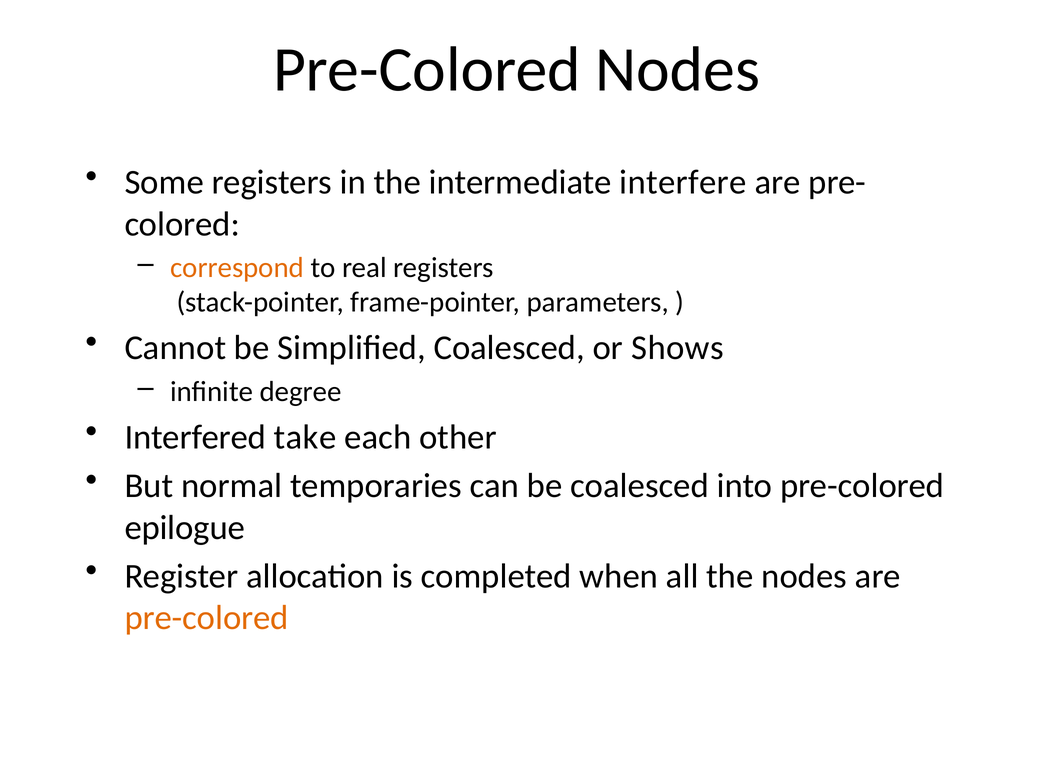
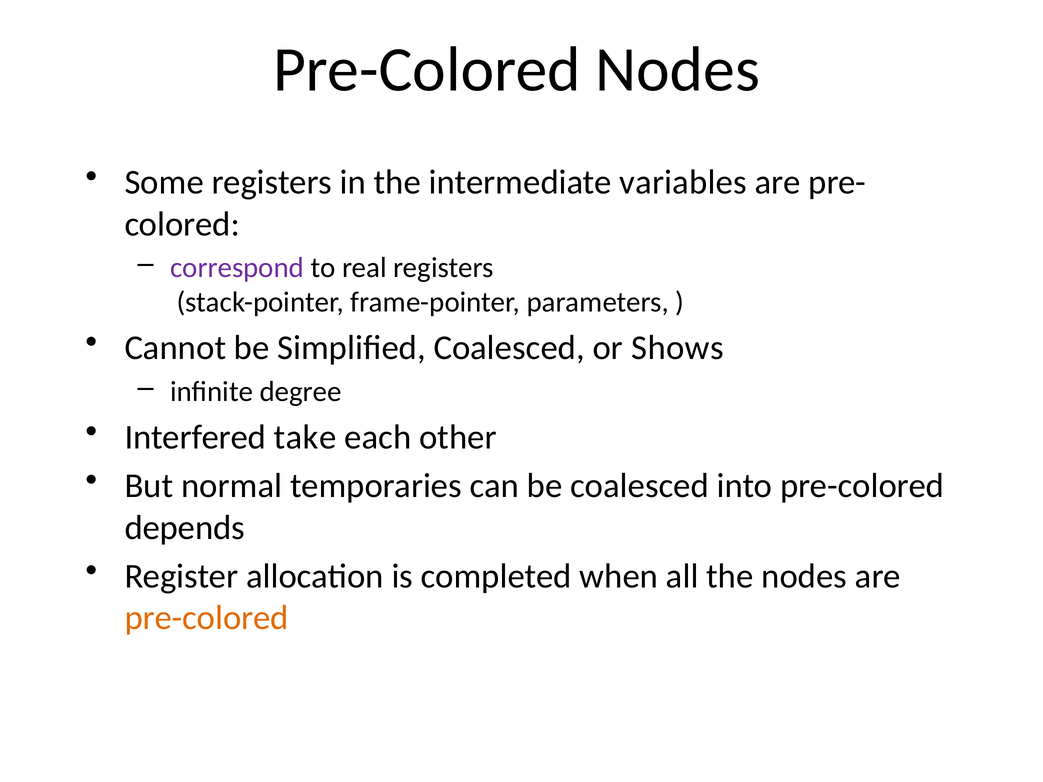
interfere: interfere -> variables (683, 182)
correspond colour: orange -> purple (237, 268)
epilogue: epilogue -> depends (185, 528)
